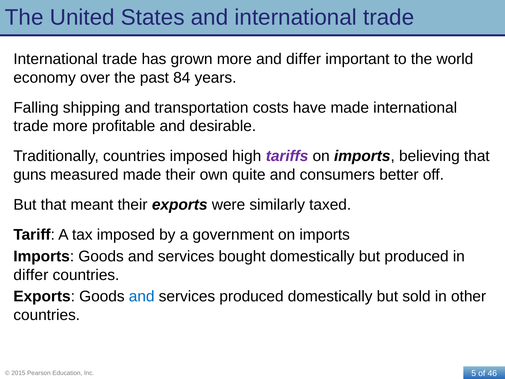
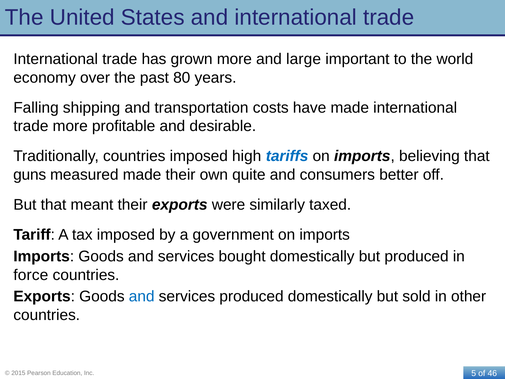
and differ: differ -> large (304, 59)
84: 84 -> 80 (182, 78)
tariffs colour: purple -> blue (287, 156)
differ: differ -> force (31, 275)
